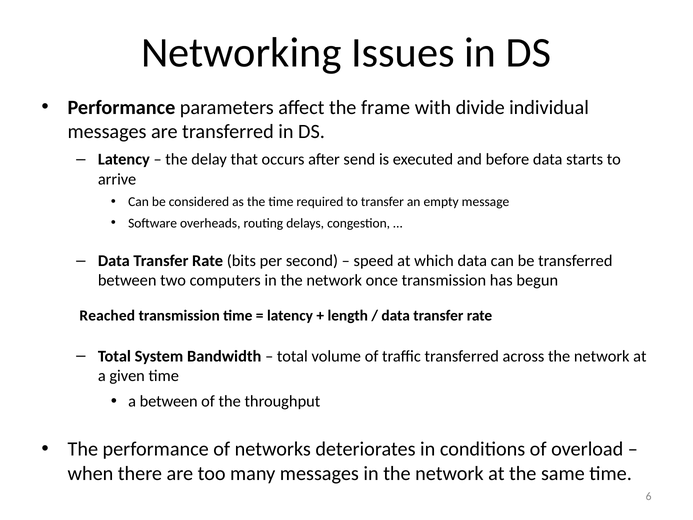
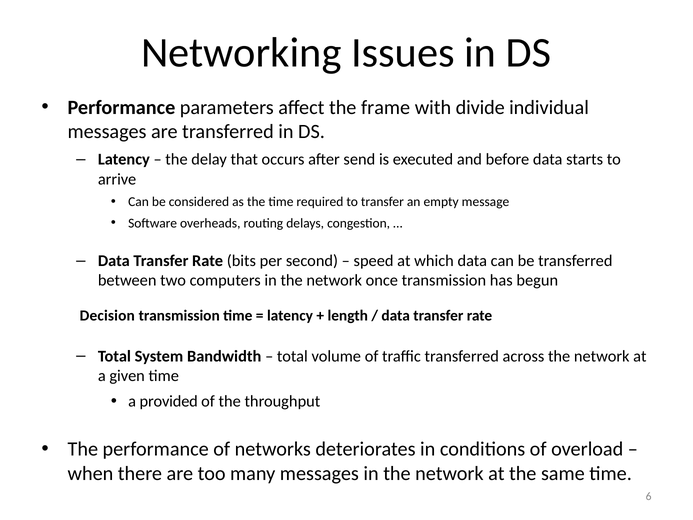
Reached: Reached -> Decision (107, 316)
a between: between -> provided (169, 401)
